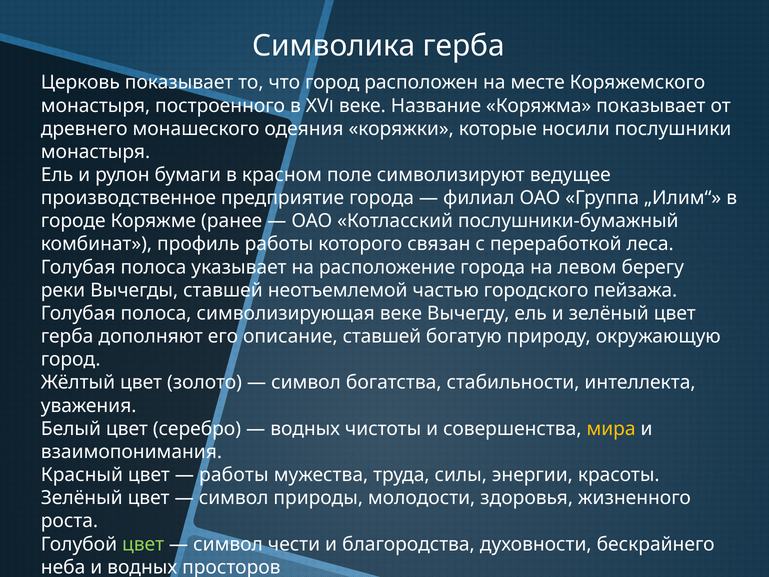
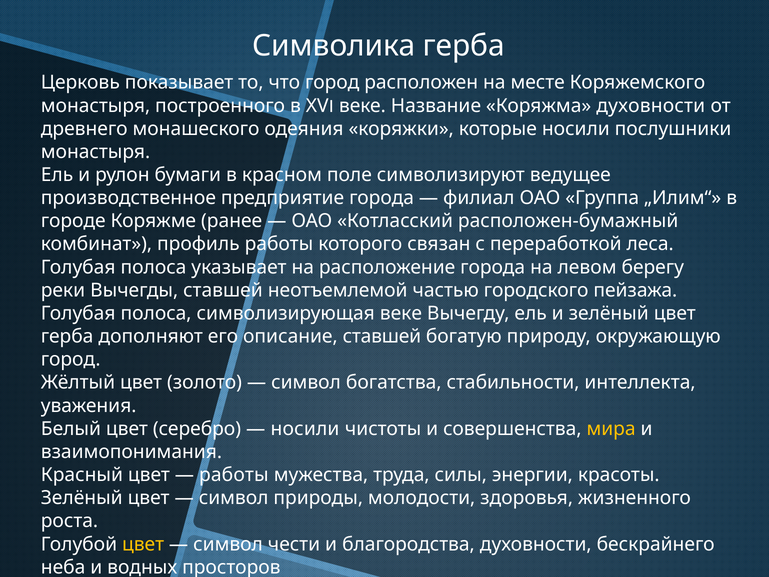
Коряжма показывает: показывает -> духовности (651, 106)
послушники-бумажный: послушники-бумажный -> расположен-бумажный (568, 221)
водных: водных -> носили (305, 429)
цвет colour: light green -> yellow (143, 544)
